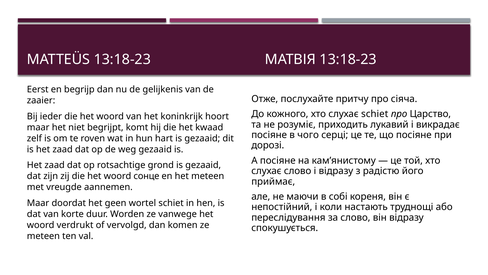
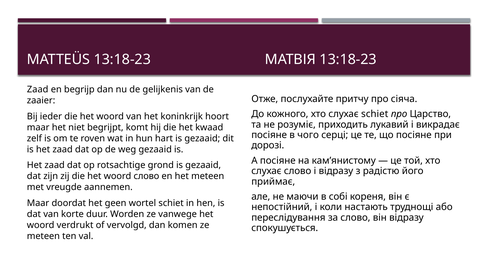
Eerst: Eerst -> Zaad (38, 89)
woord сонце: сонце -> слово (146, 176)
